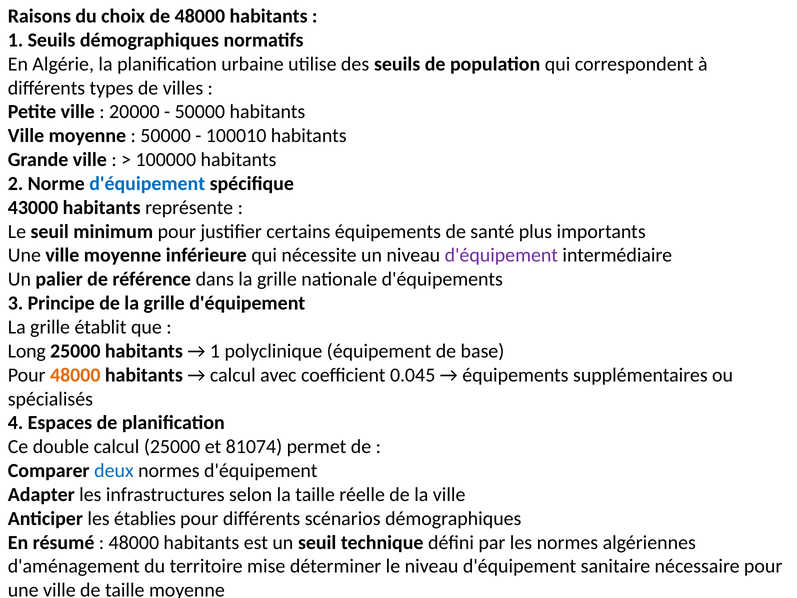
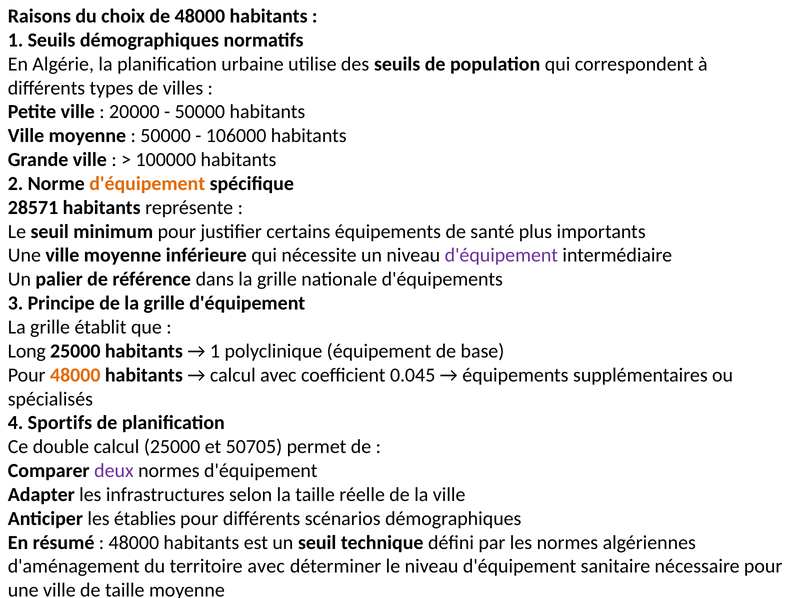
100010: 100010 -> 106000 (236, 136)
d'équipement colour: blue -> orange (147, 184)
43000: 43000 -> 28571 (33, 207)
Espaces: Espaces -> Sportifs (60, 423)
81074: 81074 -> 50705 (254, 447)
deux colour: blue -> purple (114, 470)
territoire mise: mise -> avec (266, 566)
